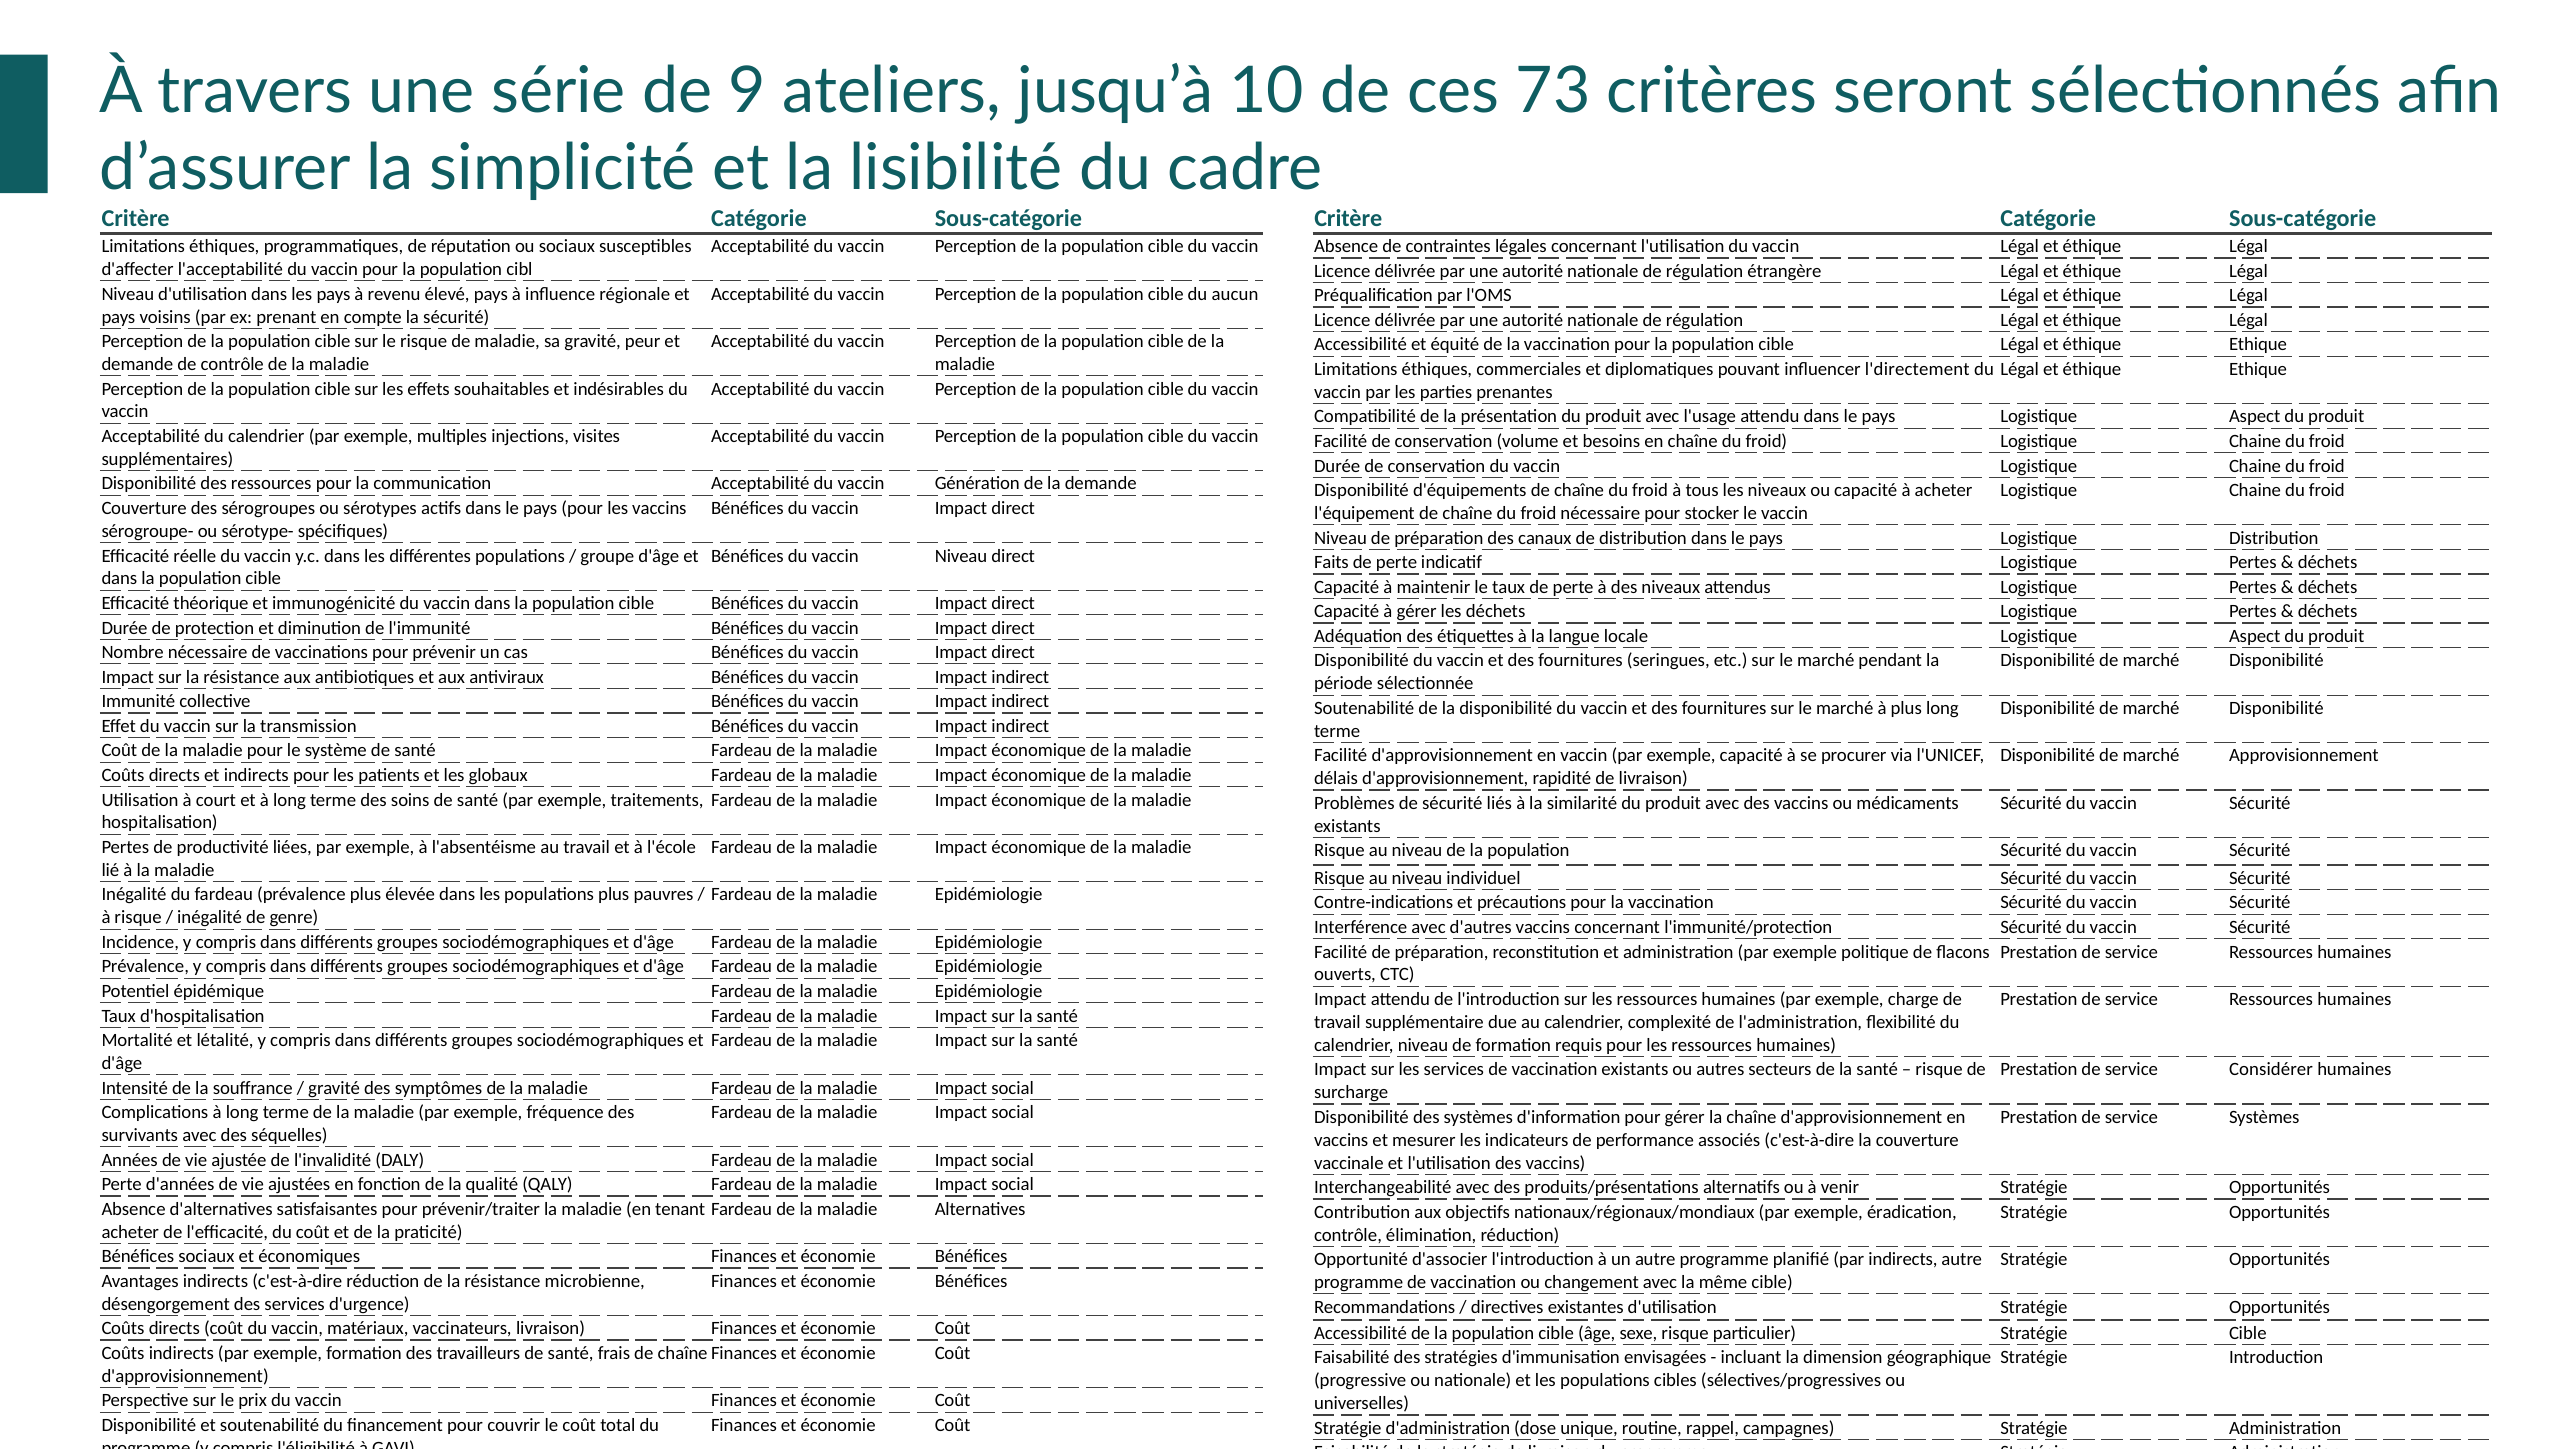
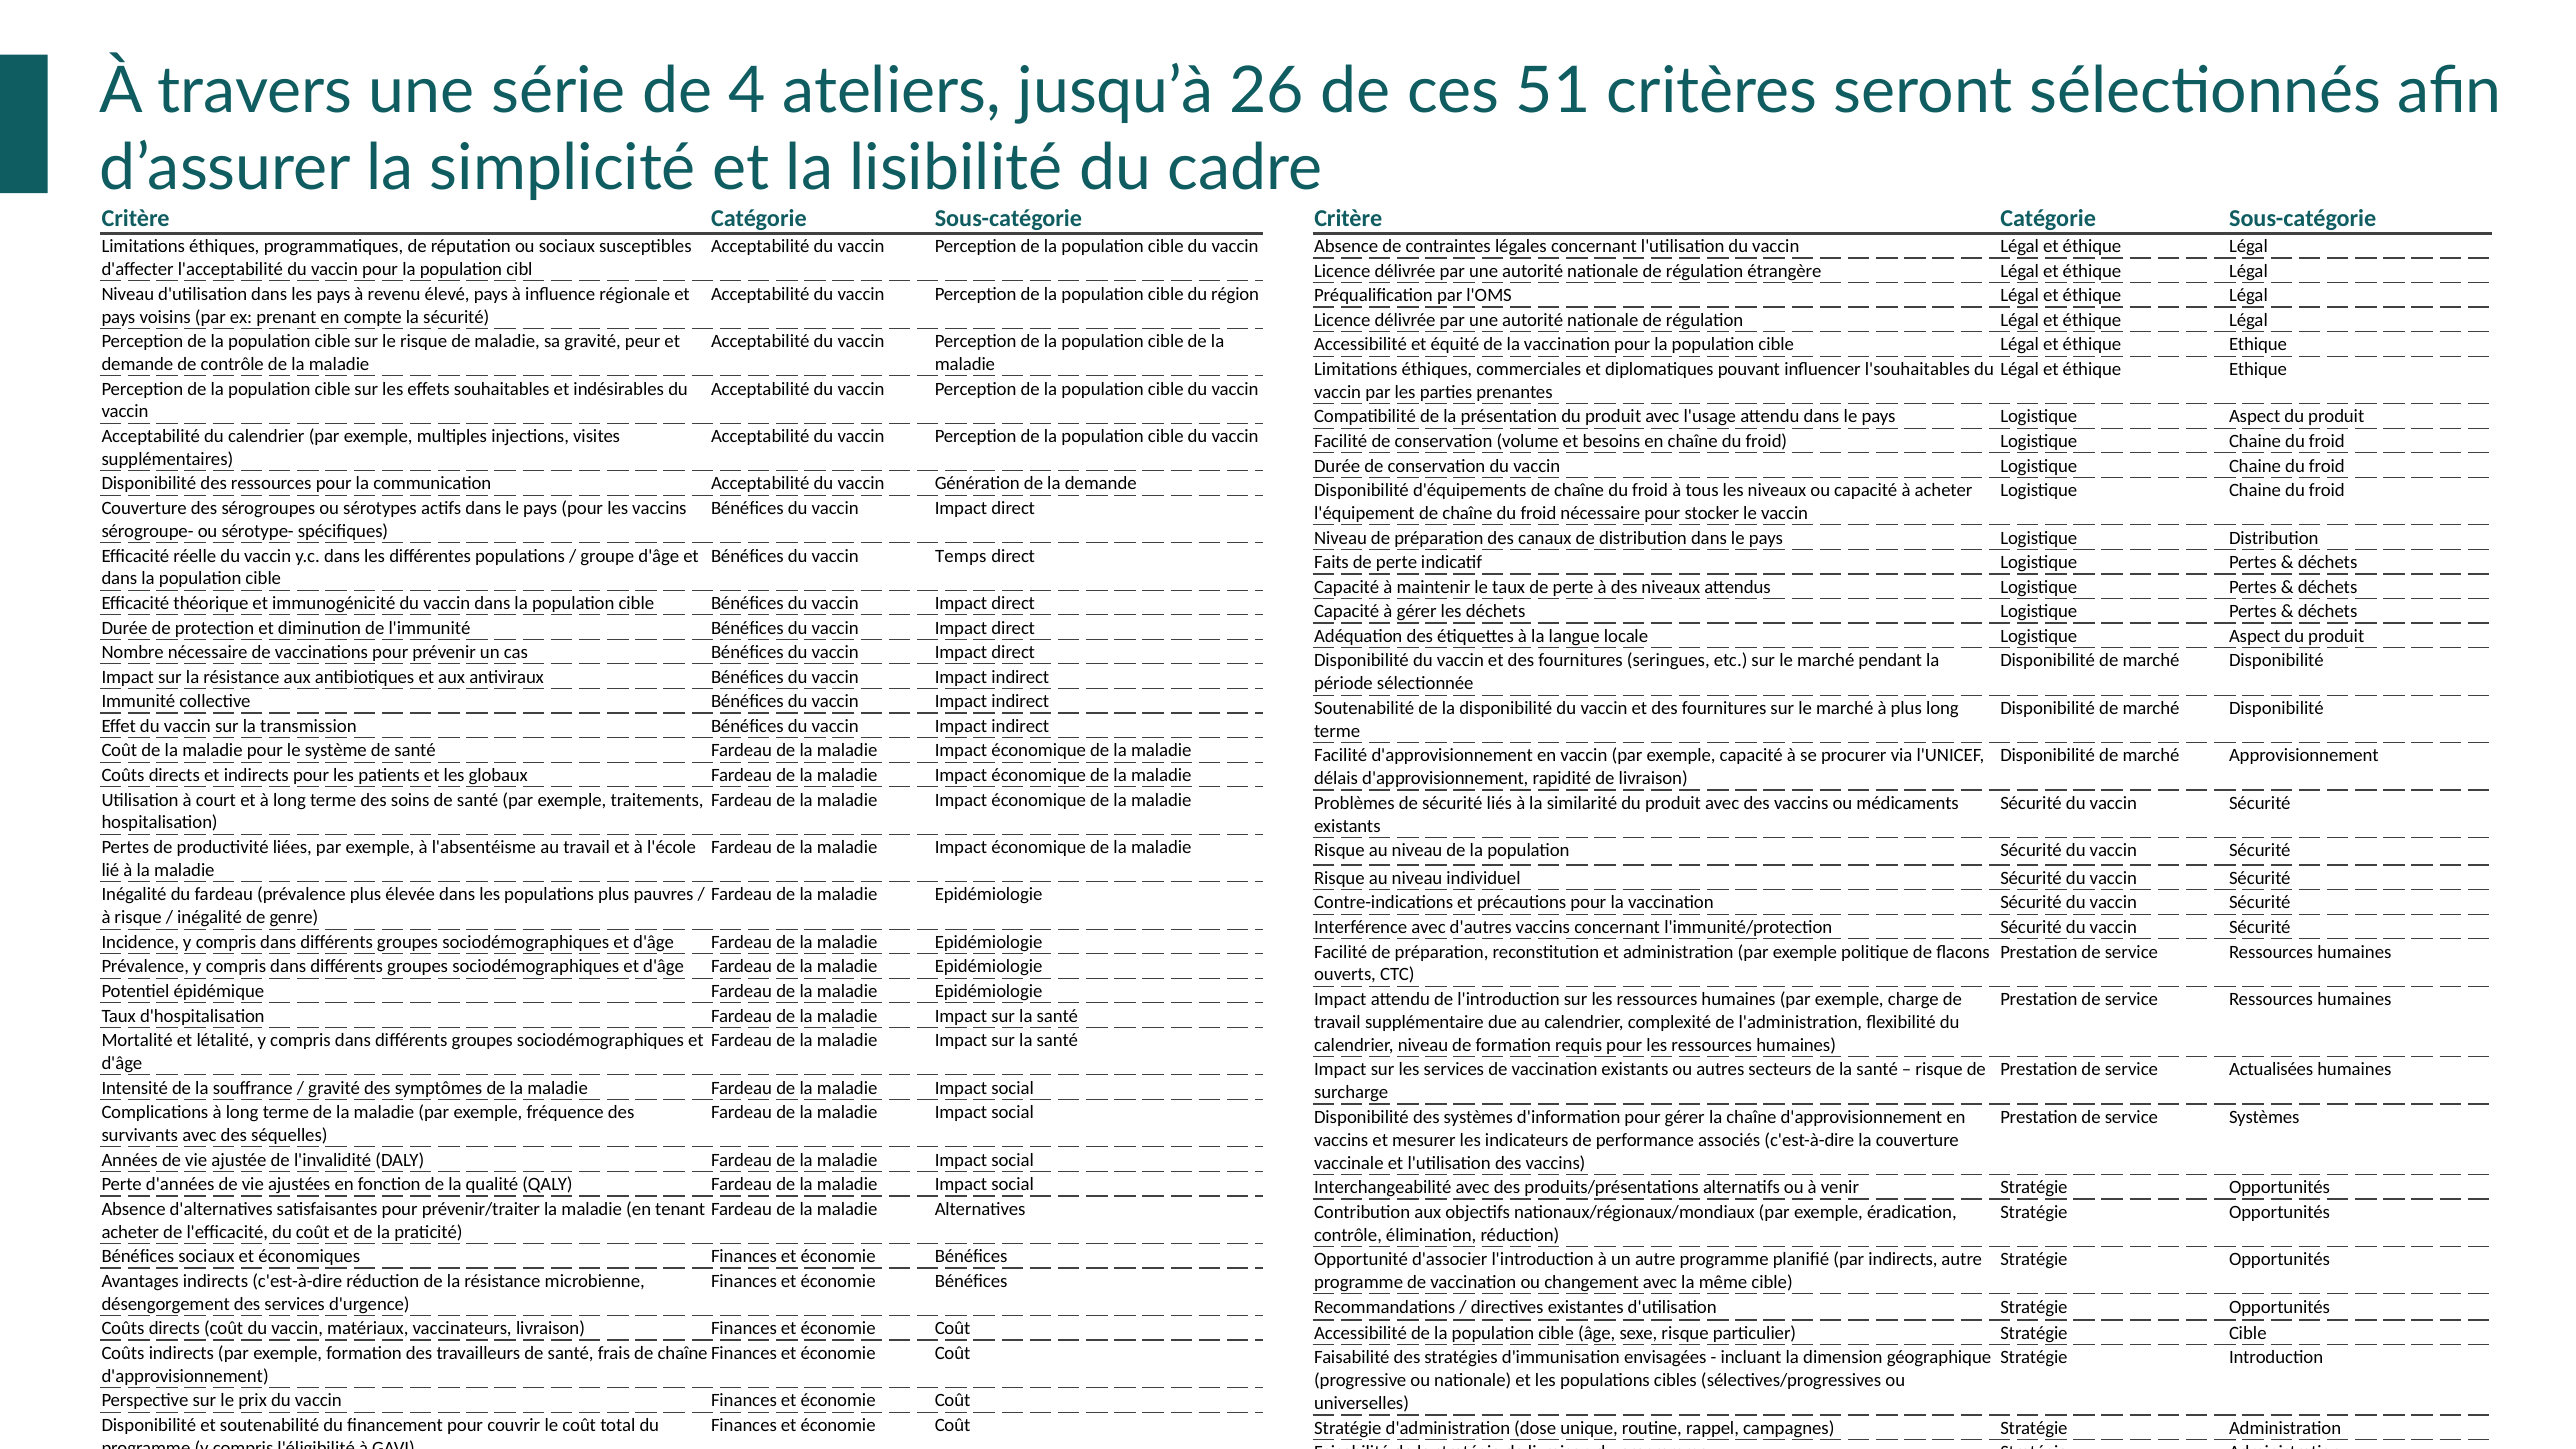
9: 9 -> 4 (747, 91)
10: 10 -> 26 (1267, 91)
73: 73 -> 51 (1553, 91)
aucun: aucun -> région (1235, 294)
l'directement: l'directement -> l'souhaitables (1917, 369)
Bénéfices du vaccin Niveau: Niveau -> Temps (961, 556)
Considérer: Considérer -> Actualisées (2271, 1070)
